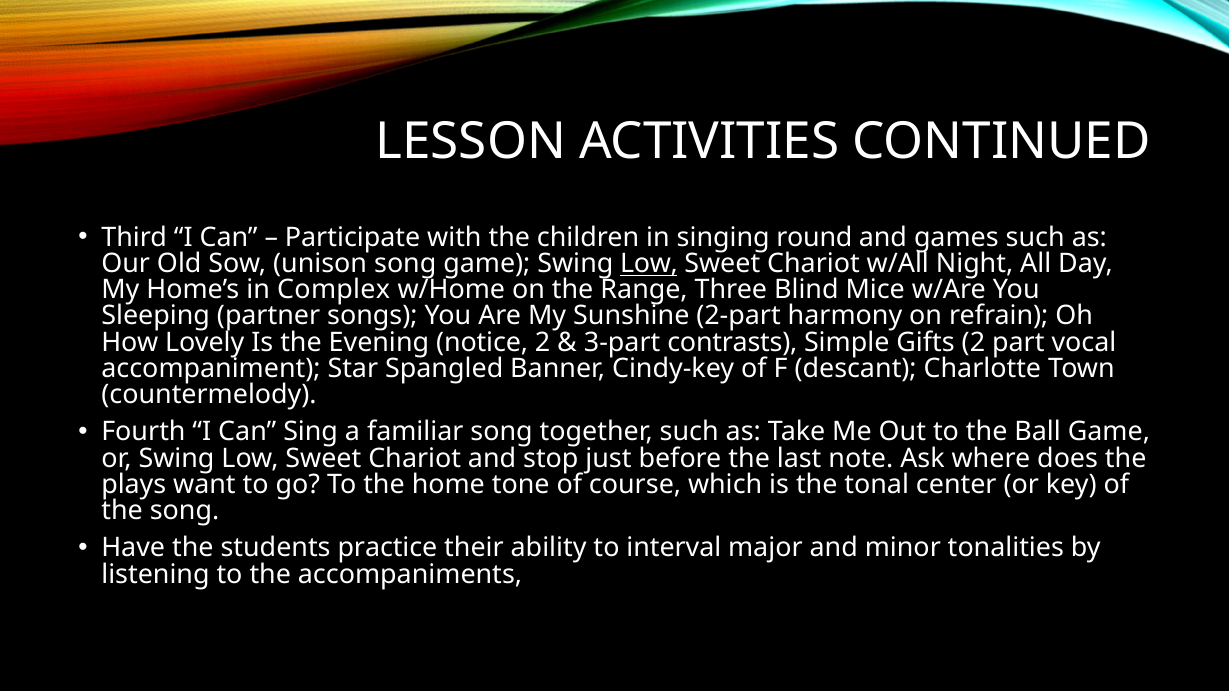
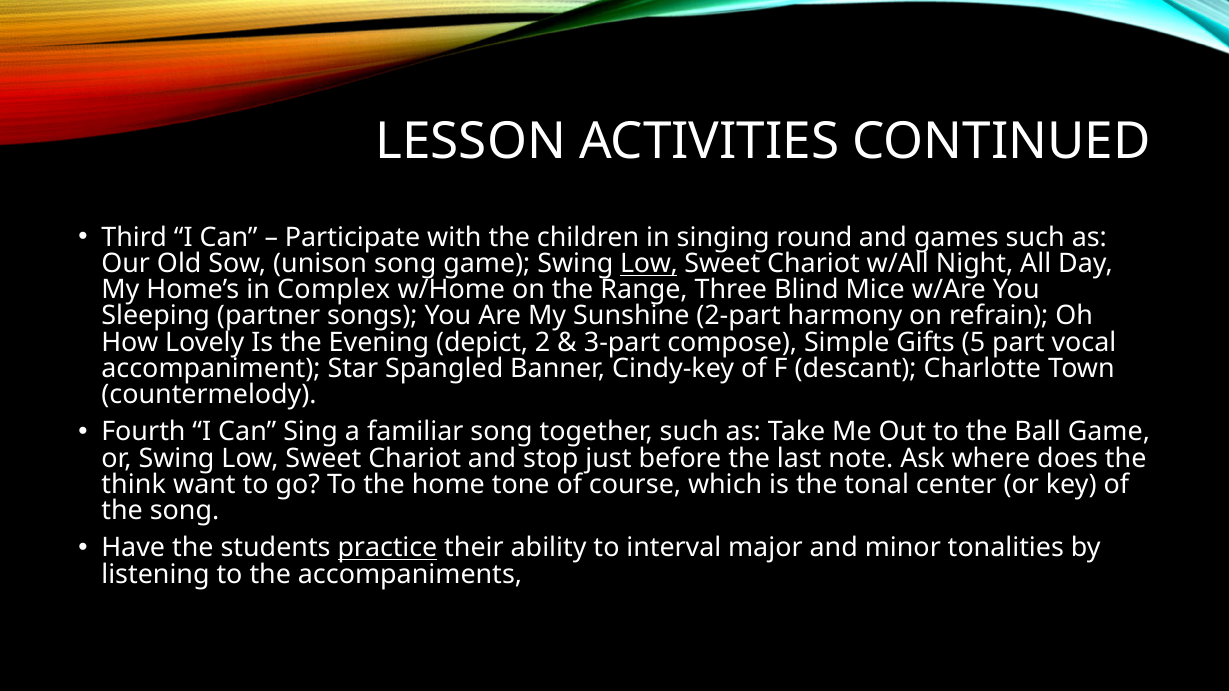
notice: notice -> depict (482, 342)
contrasts: contrasts -> compose (732, 342)
Gifts 2: 2 -> 5 (973, 342)
plays: plays -> think (134, 485)
practice underline: none -> present (387, 548)
